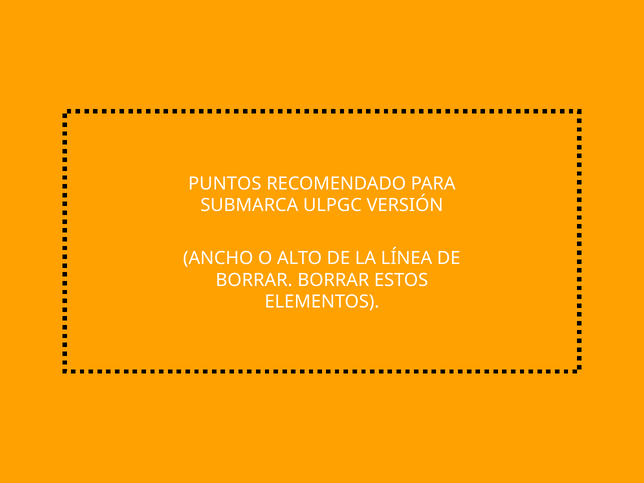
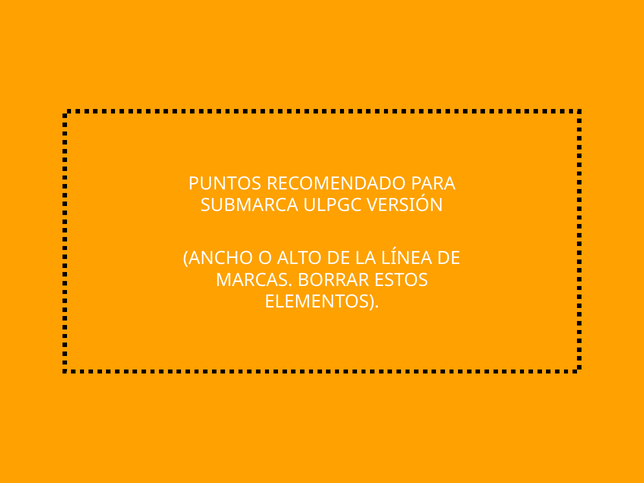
BORRAR: BORRAR -> MARCAS (254, 280)
